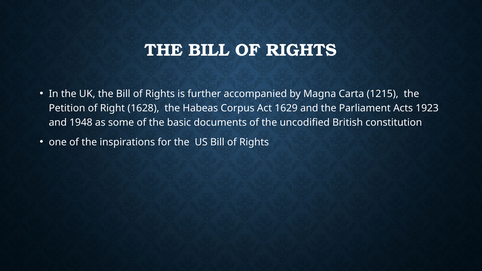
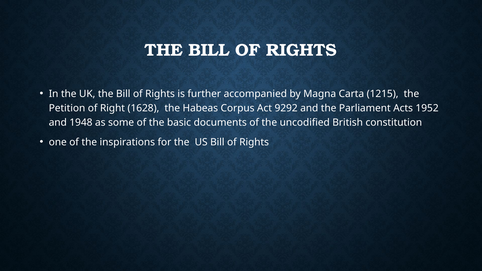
1629: 1629 -> 9292 (286, 108)
1923: 1923 -> 1952 (427, 108)
